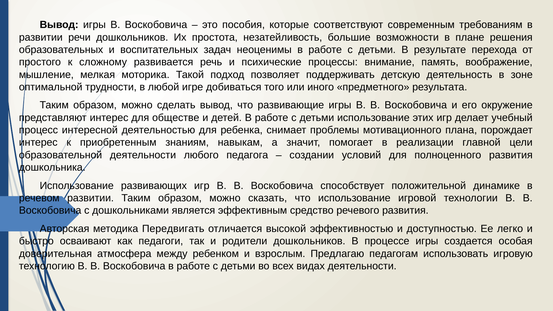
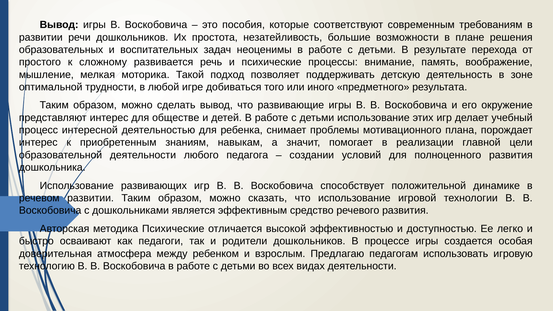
методика Передвигать: Передвигать -> Психические (173, 229)
